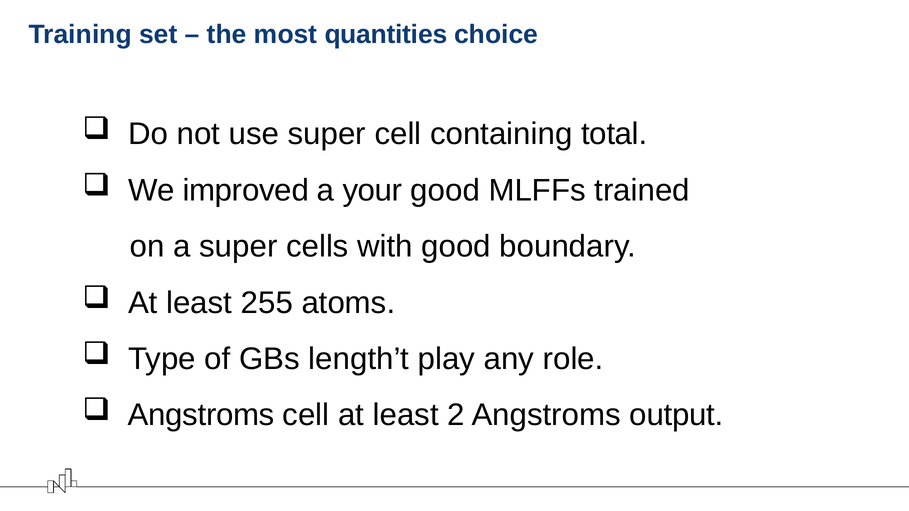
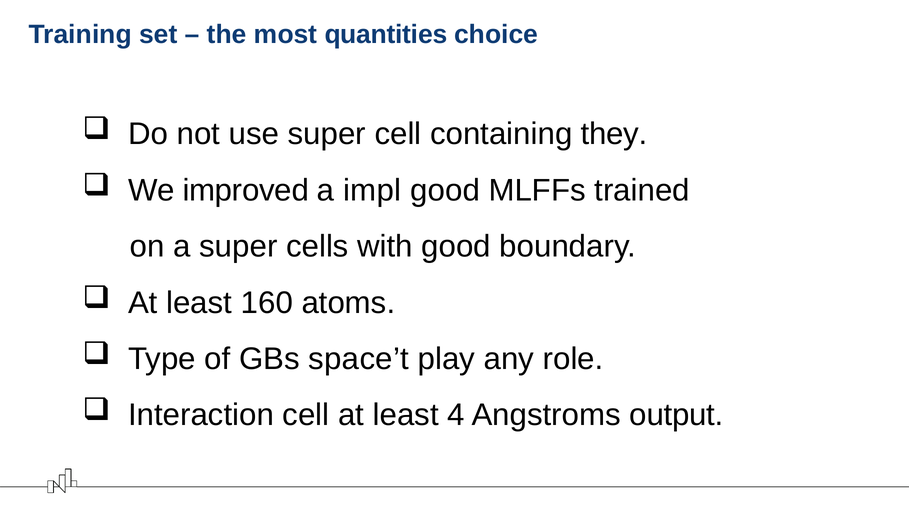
total: total -> they (614, 134)
your: your -> impl (372, 190)
255: 255 -> 160 (267, 303)
length’t: length’t -> space’t (359, 359)
Angstroms: Angstroms -> Interaction (201, 415)
2: 2 -> 4 (456, 415)
